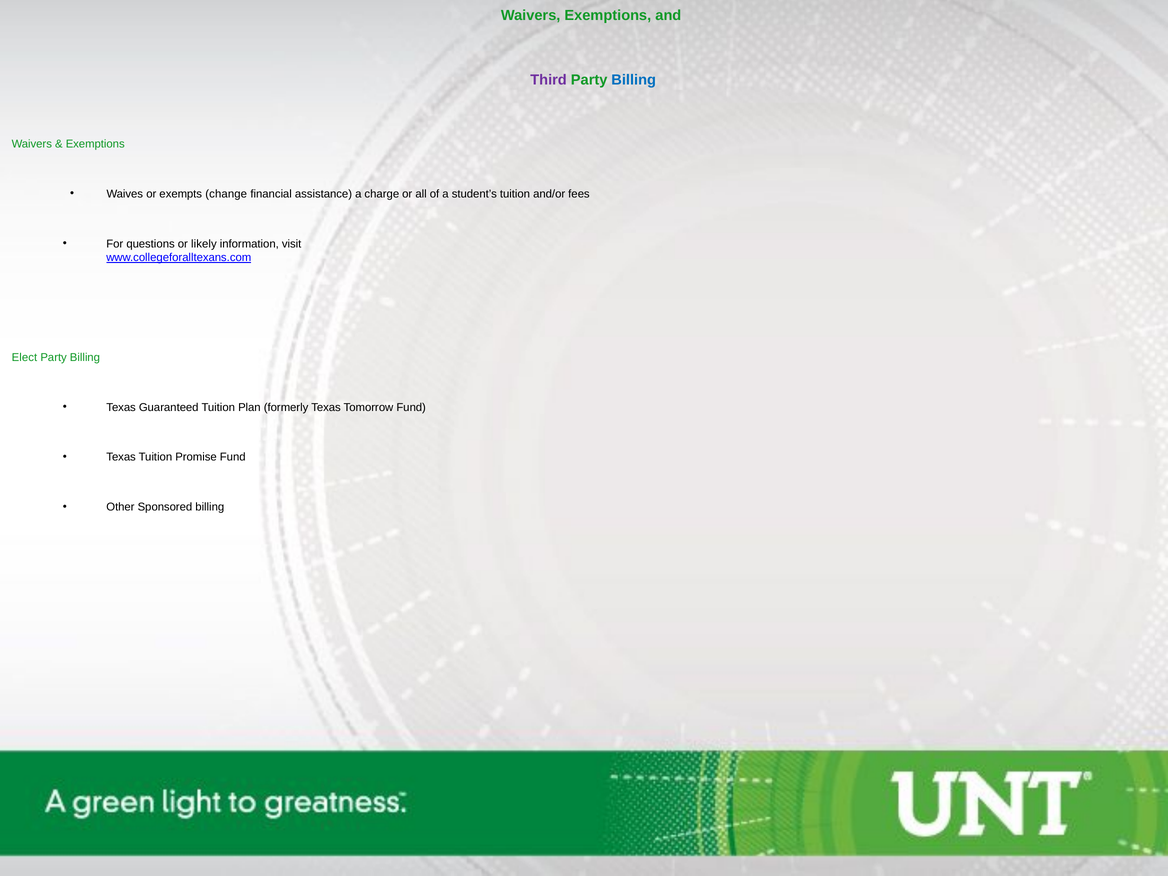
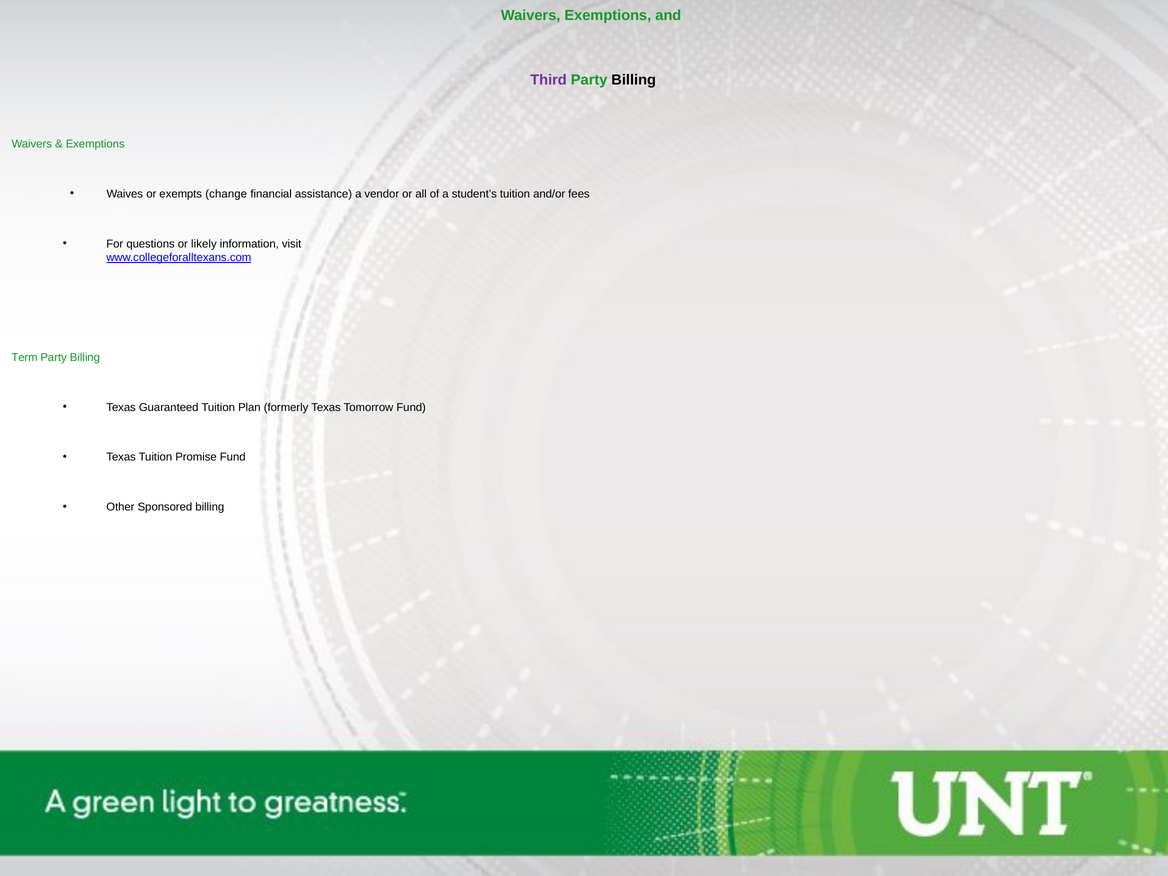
Billing colour: blue -> black (634, 80)
charge: charge -> vendor (382, 194)
Elect: Elect -> Term (25, 357)
